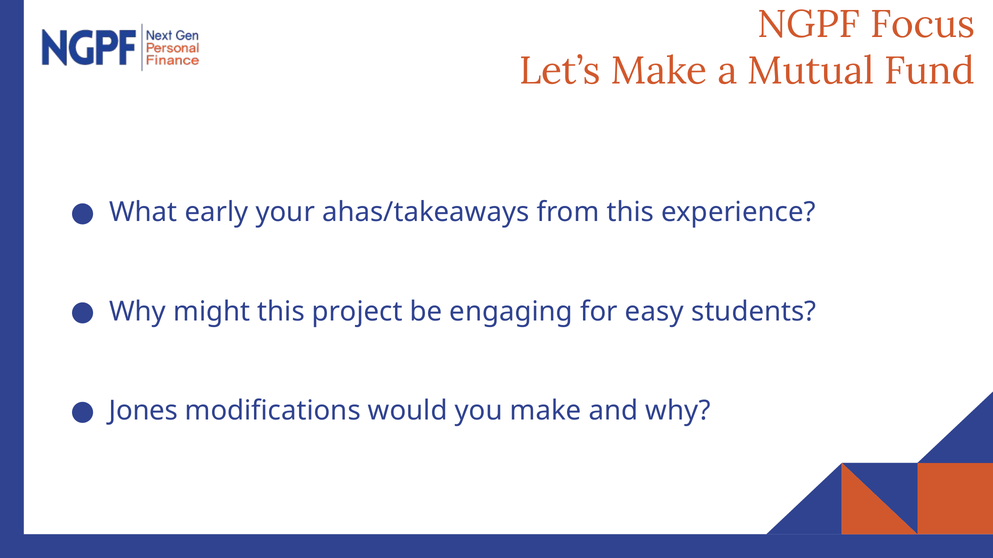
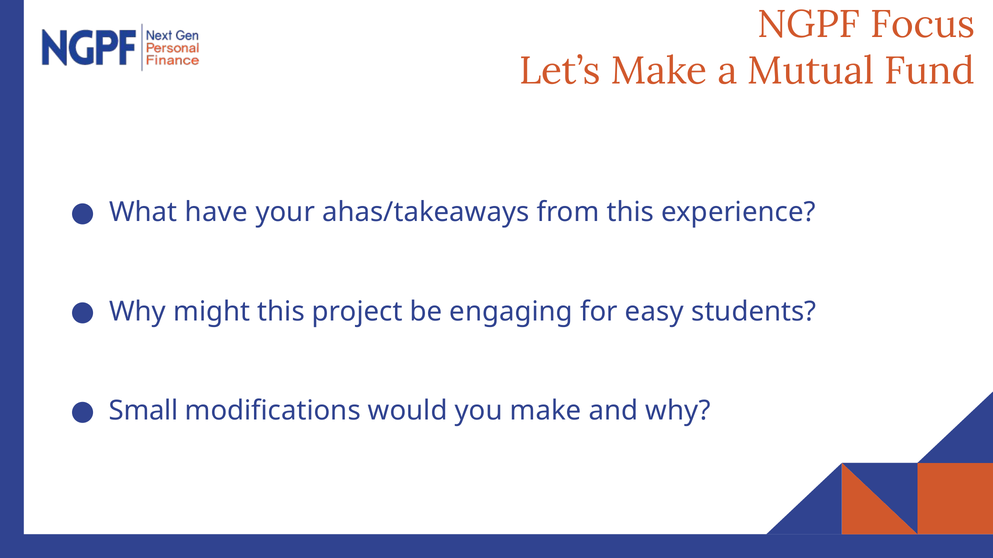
early: early -> have (216, 213)
Jones: Jones -> Small (143, 411)
